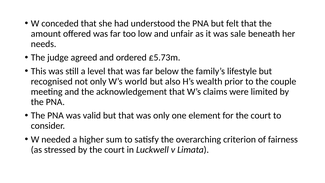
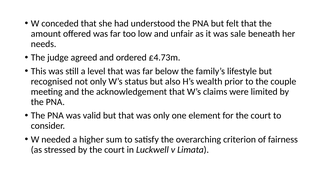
£5.73m: £5.73m -> £4.73m (165, 57)
world: world -> status (136, 81)
